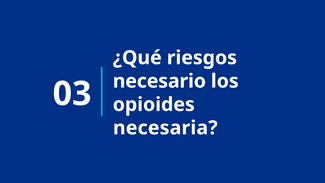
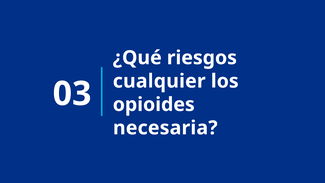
necesario: necesario -> cualquier (159, 81)
